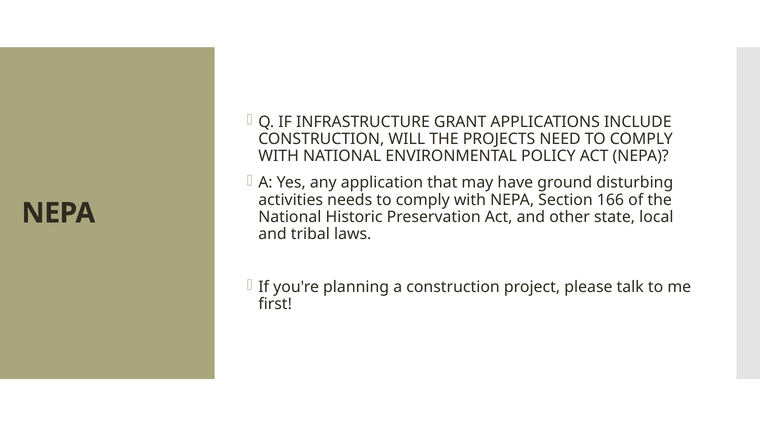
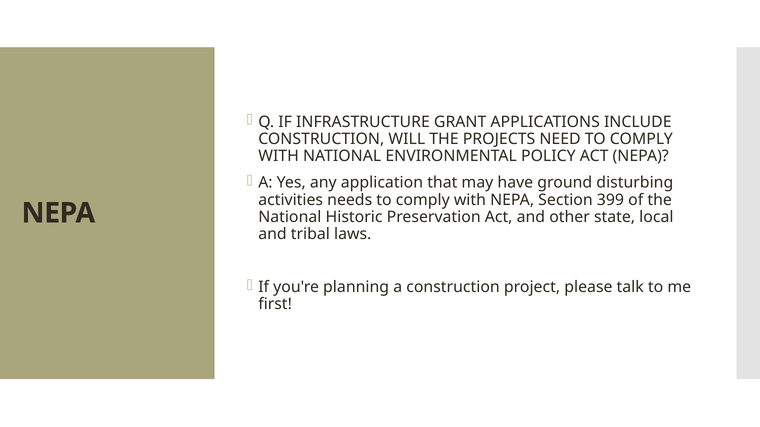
166: 166 -> 399 (610, 200)
